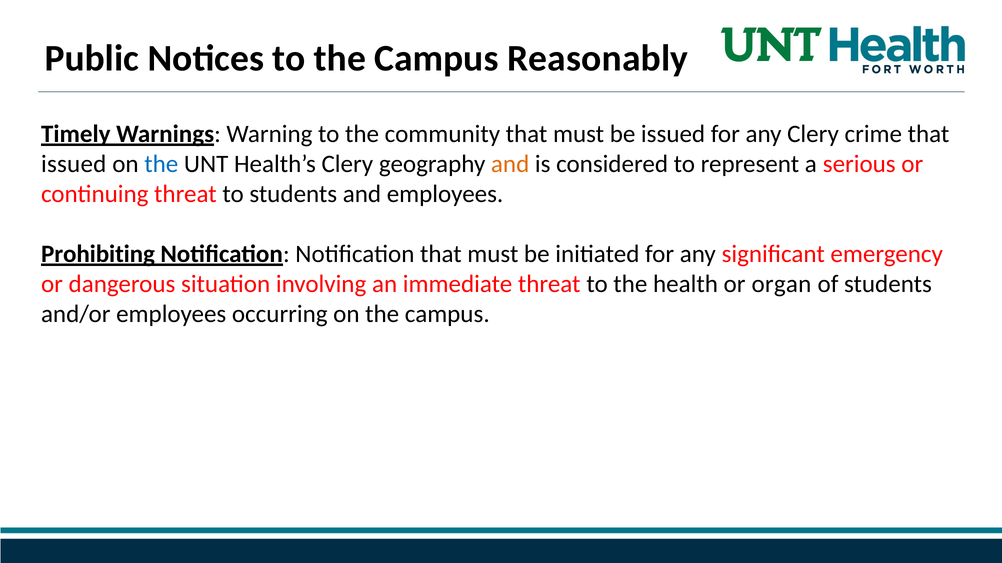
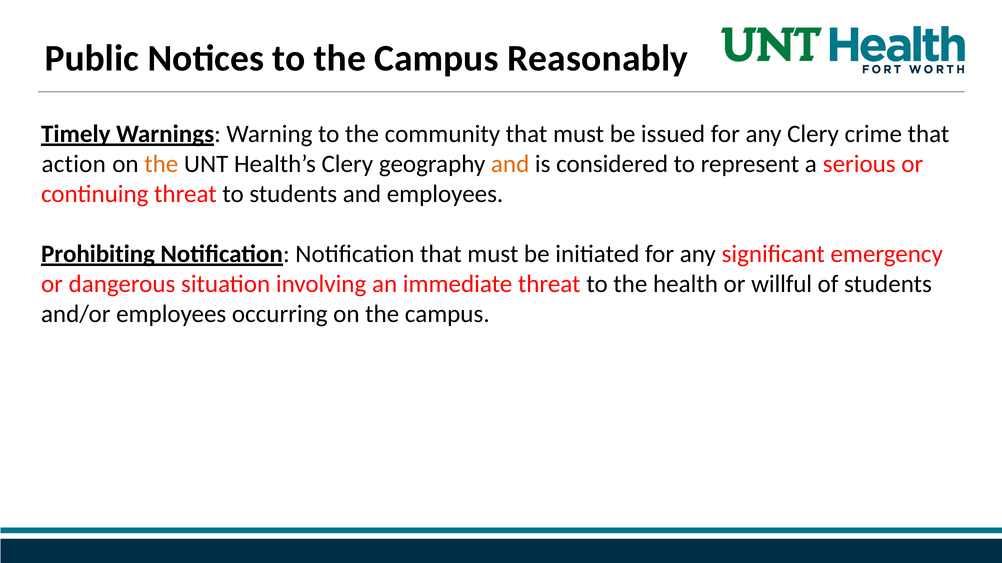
issued: issued -> action (74, 164)
the colour: blue -> orange (161, 164)
organ: organ -> willful (782, 284)
